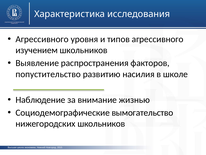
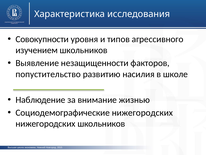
Агрессивного: Агрессивного -> Совокупности (42, 39)
распространения: распространения -> незащищенности (95, 63)
Социодемографические вымогательство: вымогательство -> нижегородских (142, 112)
